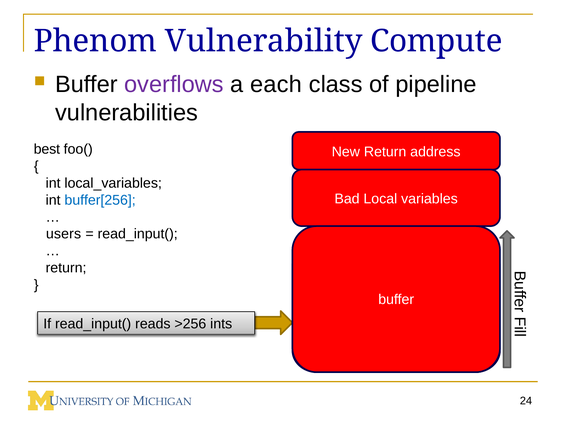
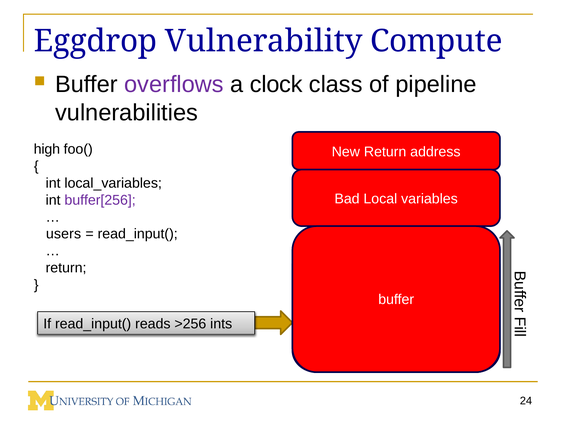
Phenom: Phenom -> Eggdrop (96, 41)
each: each -> clock (276, 85)
best: best -> high (47, 149)
buffer[256 colour: blue -> purple (100, 200)
